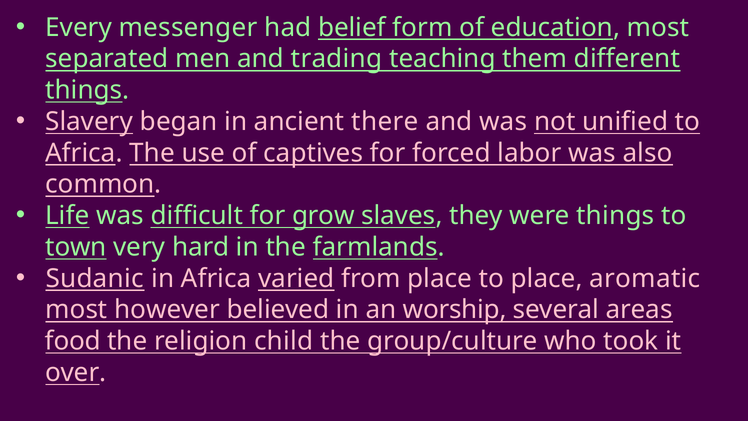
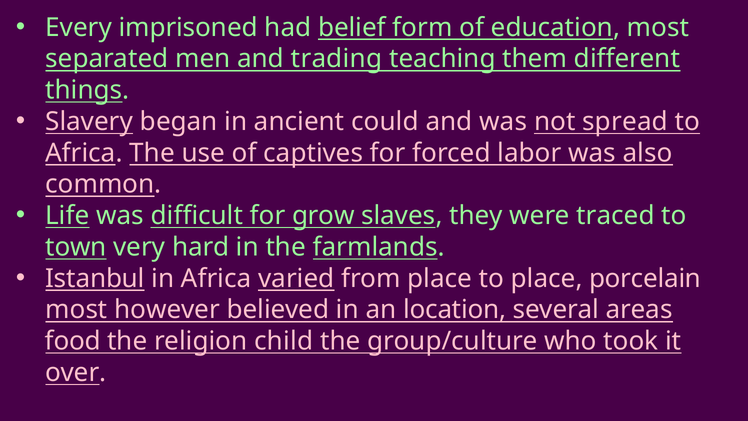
messenger: messenger -> imprisoned (188, 27)
there: there -> could (385, 121)
unified: unified -> spread (625, 121)
were things: things -> traced (615, 216)
Sudanic: Sudanic -> Istanbul (95, 278)
aromatic: aromatic -> porcelain (645, 278)
worship: worship -> location (455, 310)
